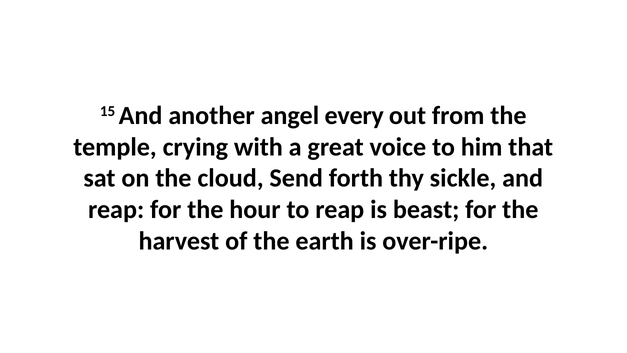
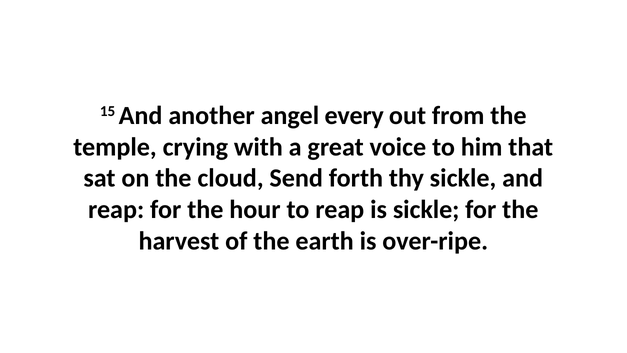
is beast: beast -> sickle (426, 209)
